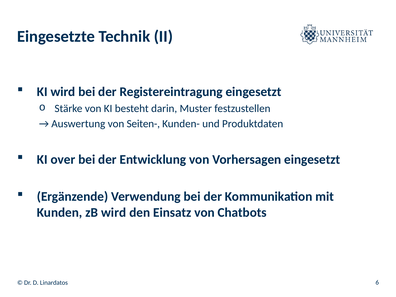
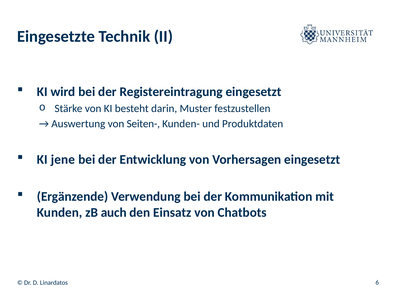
over: over -> jene (63, 160)
zB wird: wird -> auch (114, 212)
